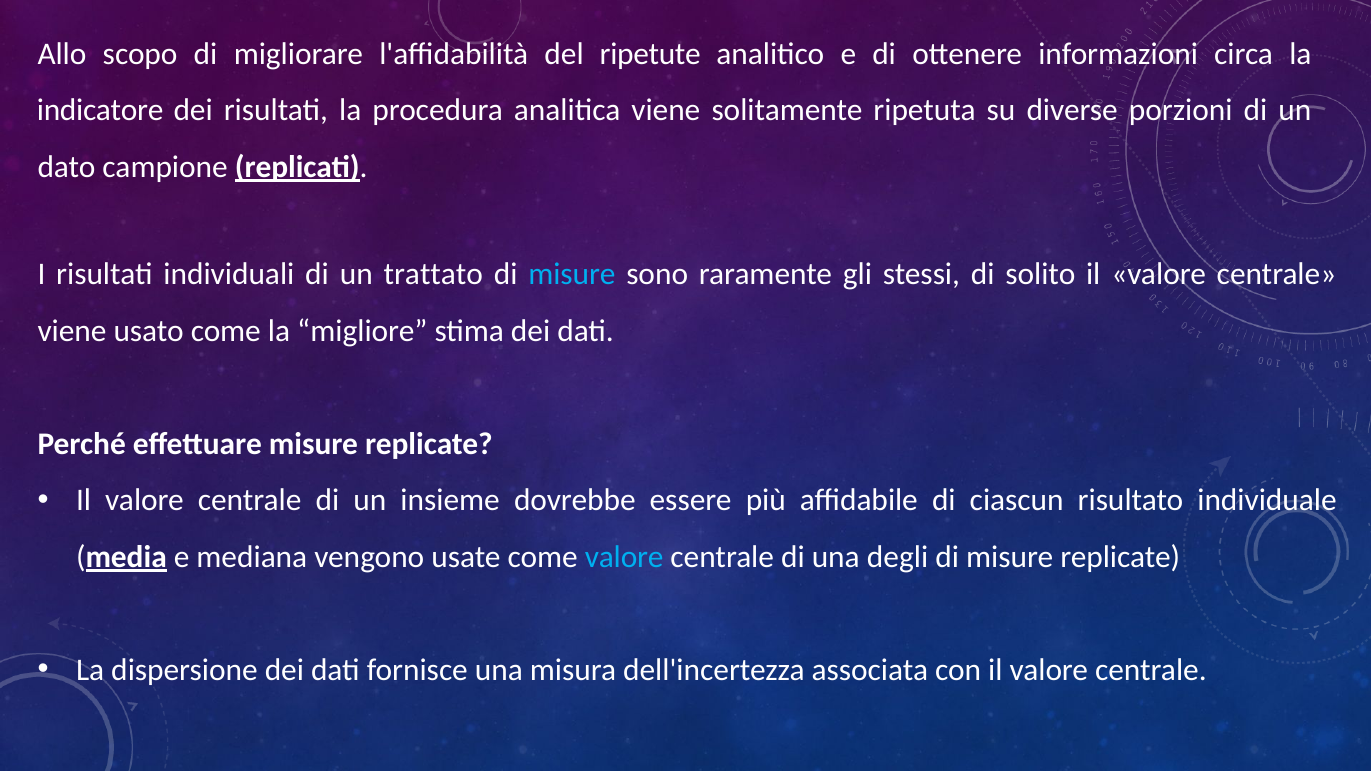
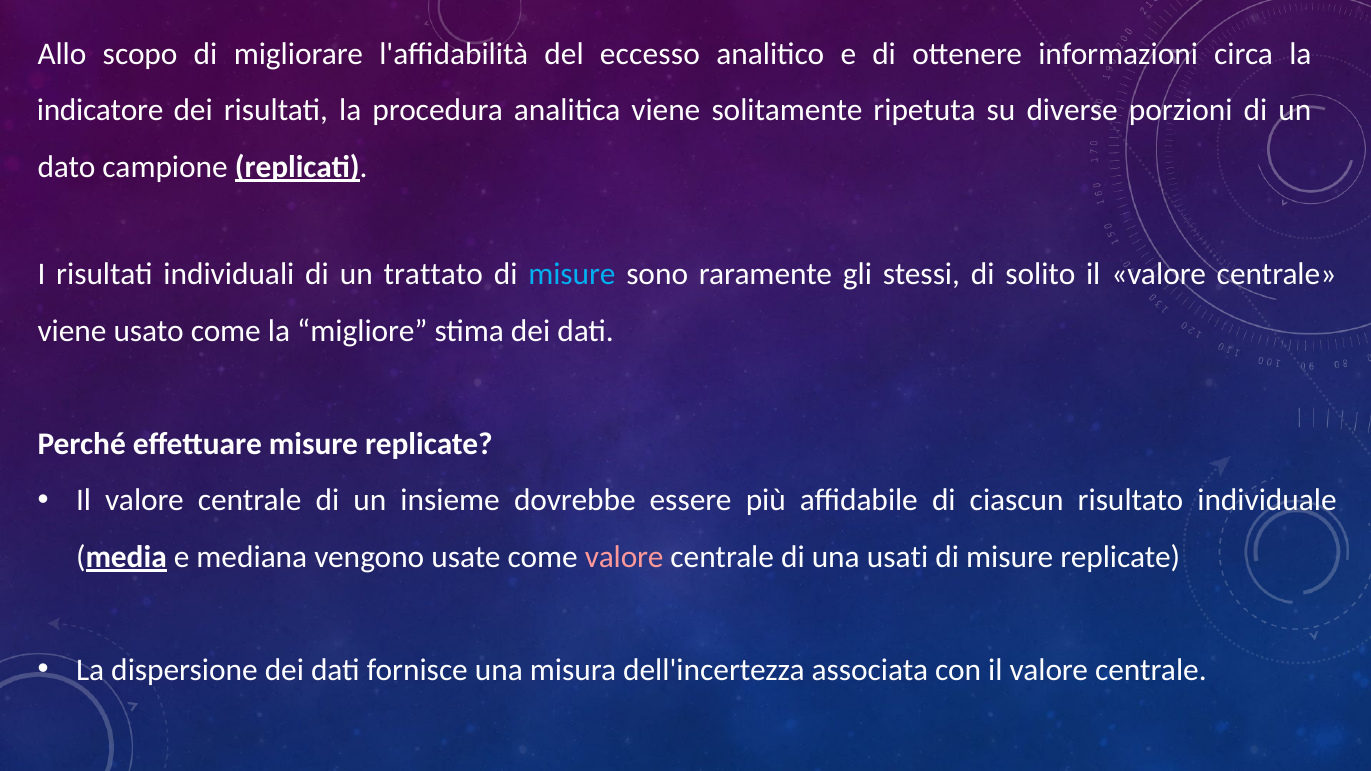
ripetute: ripetute -> eccesso (650, 54)
valore colour: light blue -> pink (624, 557)
degli: degli -> usati (898, 557)
